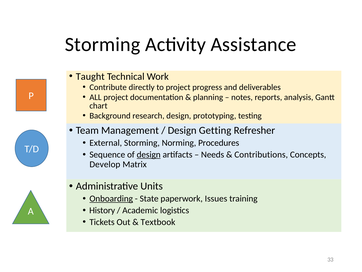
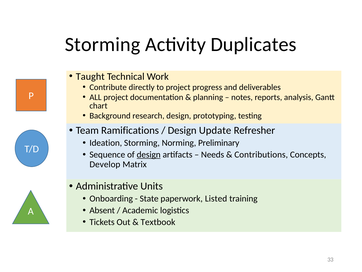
Assistance: Assistance -> Duplicates (253, 45)
Management: Management -> Ramifications (130, 130)
Getting: Getting -> Update (215, 130)
External: External -> Ideation (106, 143)
Procedures: Procedures -> Preliminary (219, 143)
Onboarding underline: present -> none (111, 198)
Issues: Issues -> Listed (216, 198)
History: History -> Absent (102, 210)
